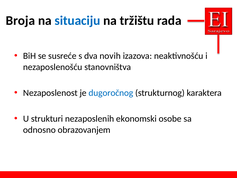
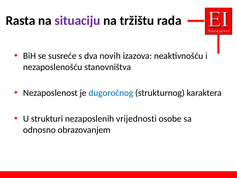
Broja: Broja -> Rasta (21, 21)
situaciju colour: blue -> purple (77, 21)
ekonomski: ekonomski -> vrijednosti (136, 119)
